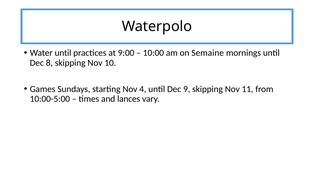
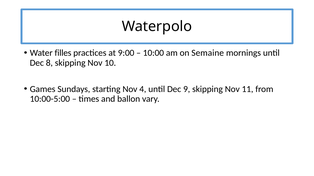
Water until: until -> filles (63, 53)
lances: lances -> ballon (129, 99)
